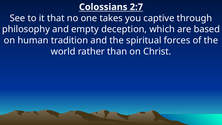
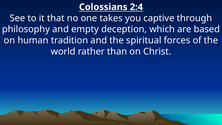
2:7: 2:7 -> 2:4 (136, 7)
